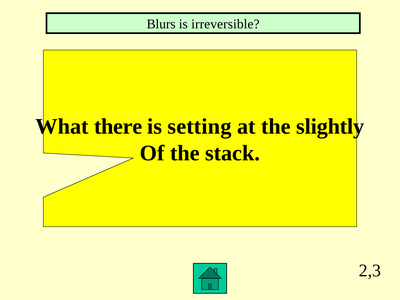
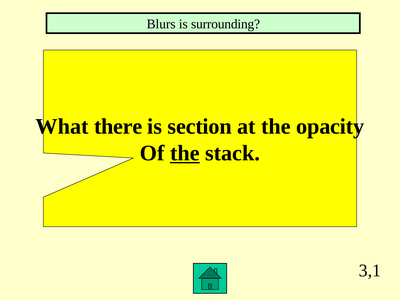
irreversible: irreversible -> surrounding (226, 24)
setting: setting -> section (200, 127)
slightly: slightly -> opacity (330, 127)
the underline: none -> present (185, 153)
2,3: 2,3 -> 3,1 (370, 271)
